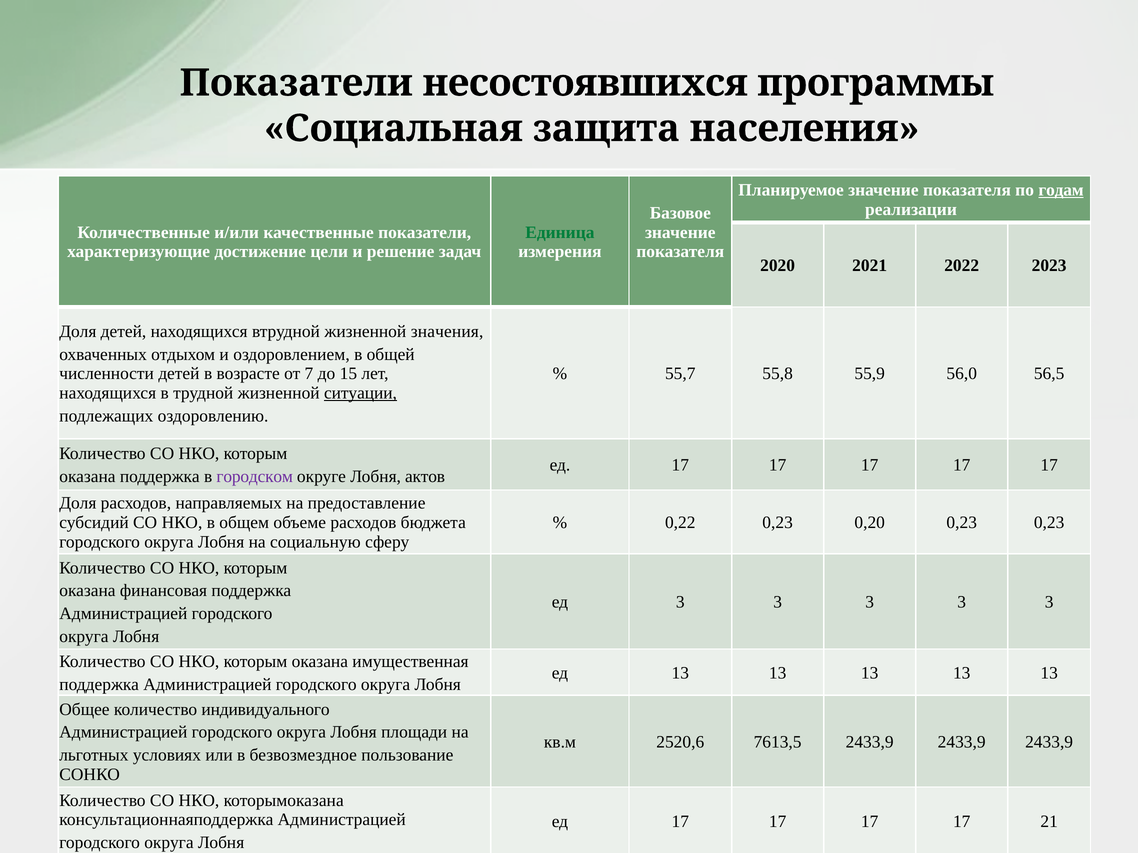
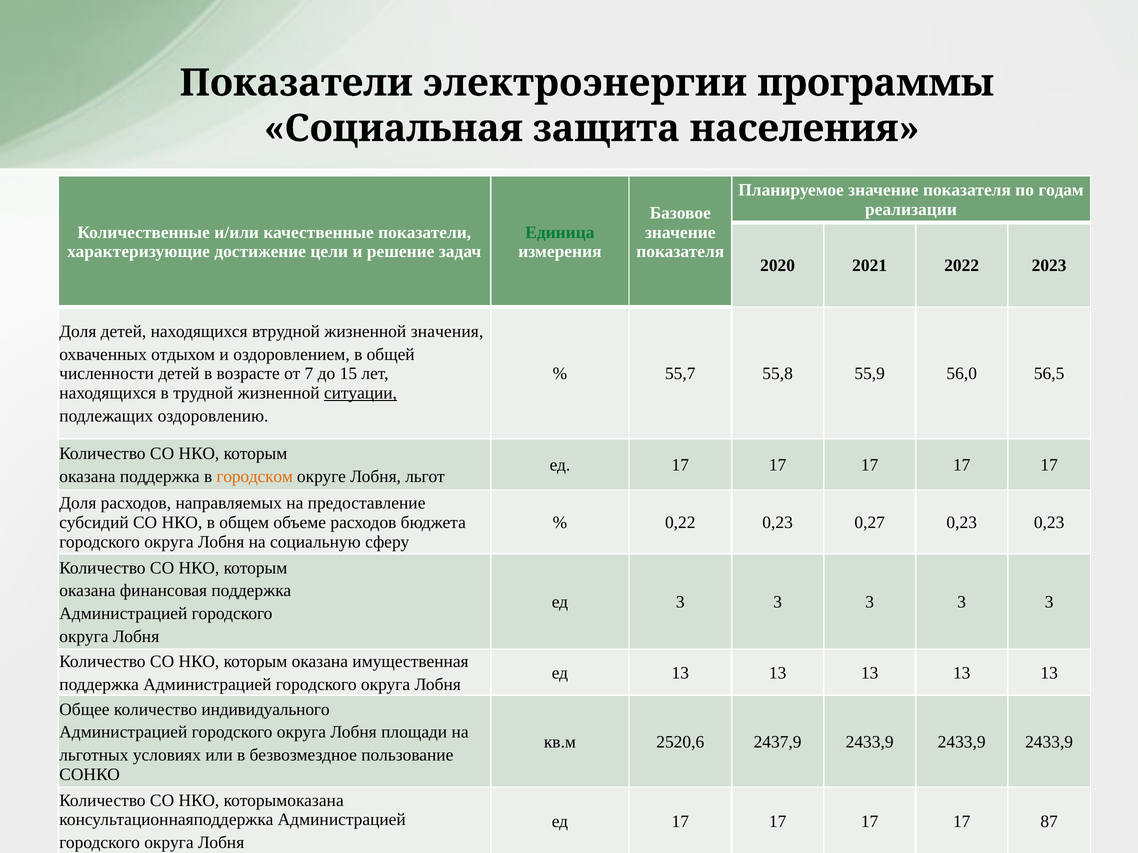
несостоявшихся: несостоявшихся -> электроэнергии (585, 83)
годам underline: present -> none (1061, 190)
городском colour: purple -> orange (255, 477)
актов: актов -> льгот (425, 477)
0,20: 0,20 -> 0,27 (870, 523)
7613,5: 7613,5 -> 2437,9 (778, 742)
21: 21 -> 87 (1049, 822)
